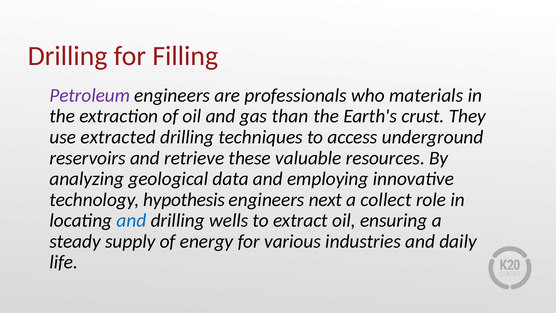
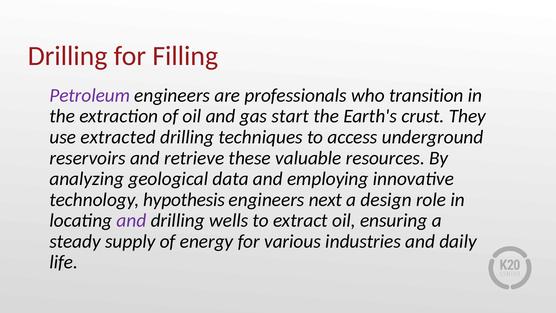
materials: materials -> transition (426, 95)
than: than -> start (290, 116)
collect: collect -> design (386, 200)
and colour: blue -> purple (131, 220)
